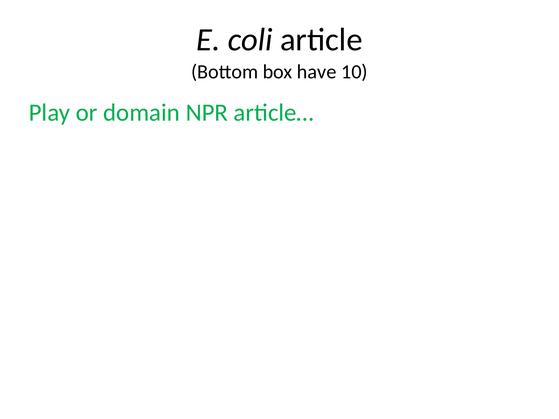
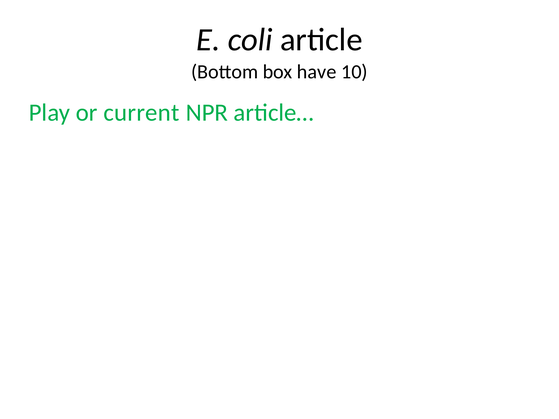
domain: domain -> current (141, 113)
